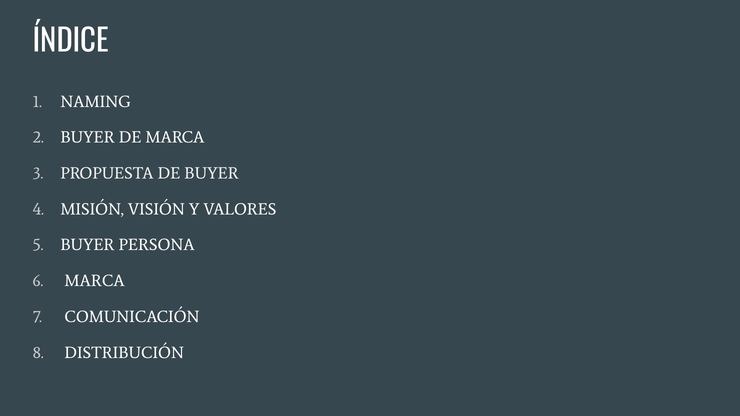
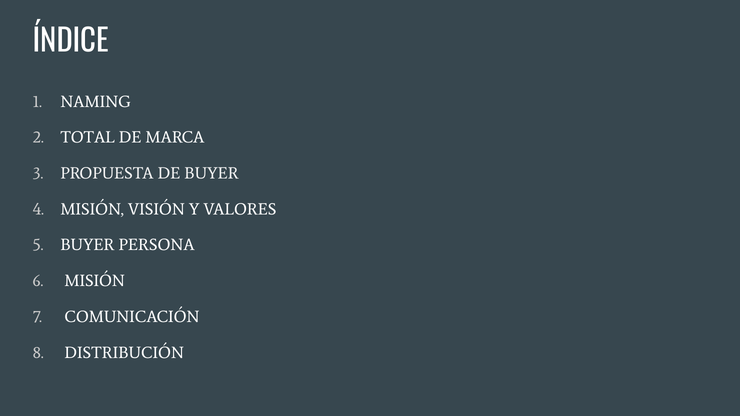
BUYER: BUYER -> TOTAL (88, 138)
MARCA: MARCA -> MISIÓN (95, 281)
